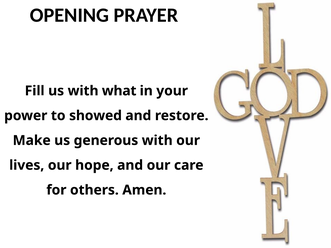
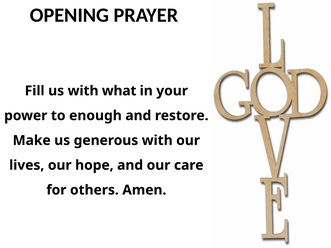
showed: showed -> enough (95, 116)
